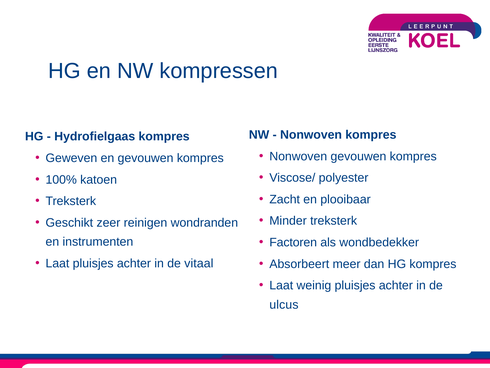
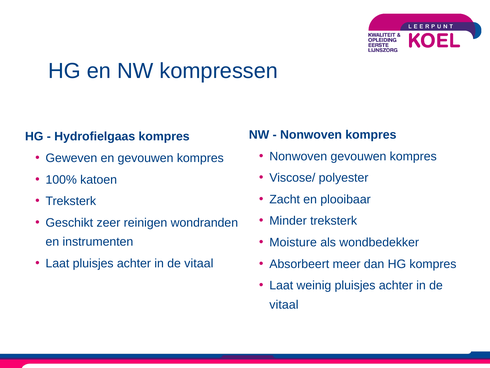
Factoren: Factoren -> Moisture (293, 242)
ulcus: ulcus -> vitaal (284, 304)
